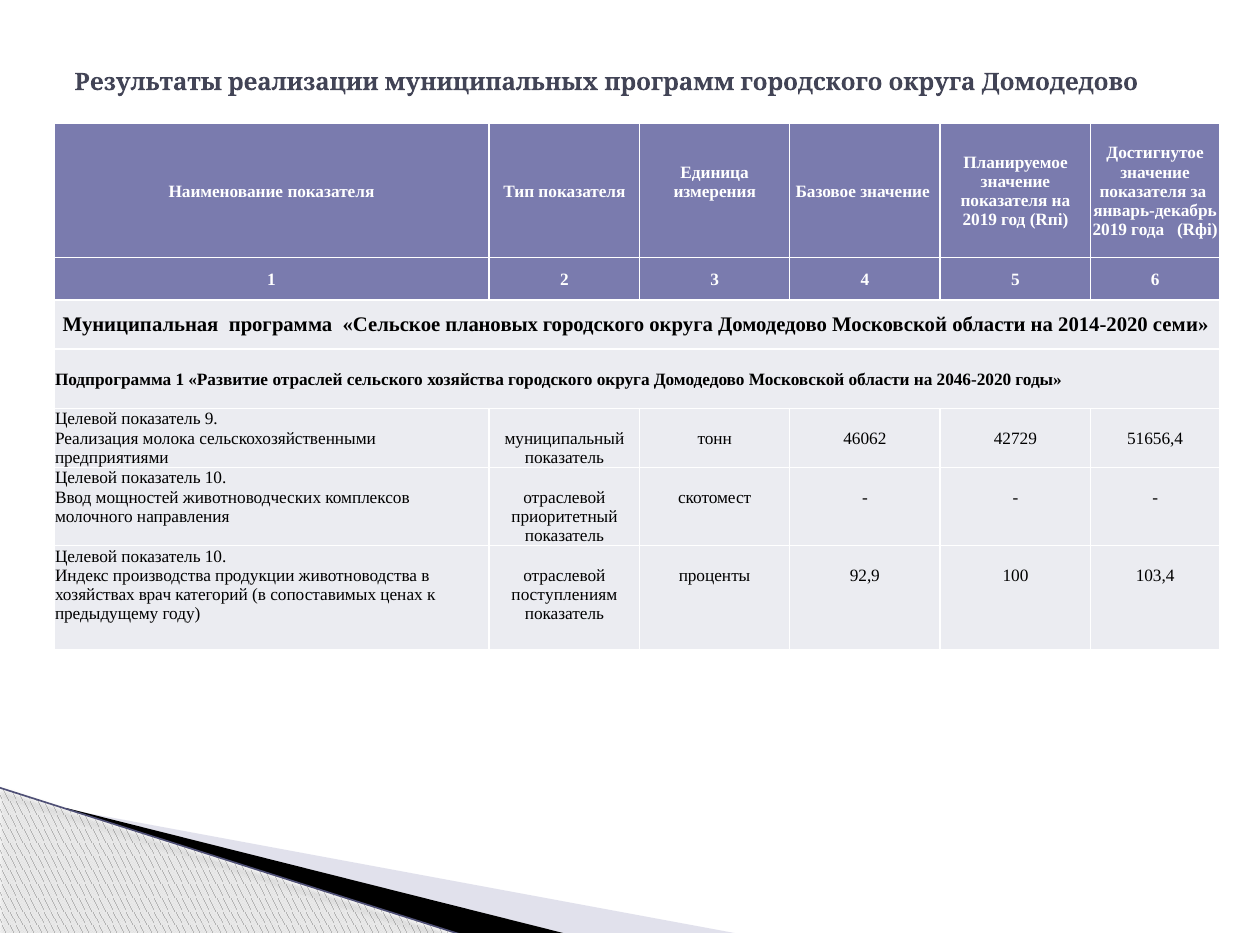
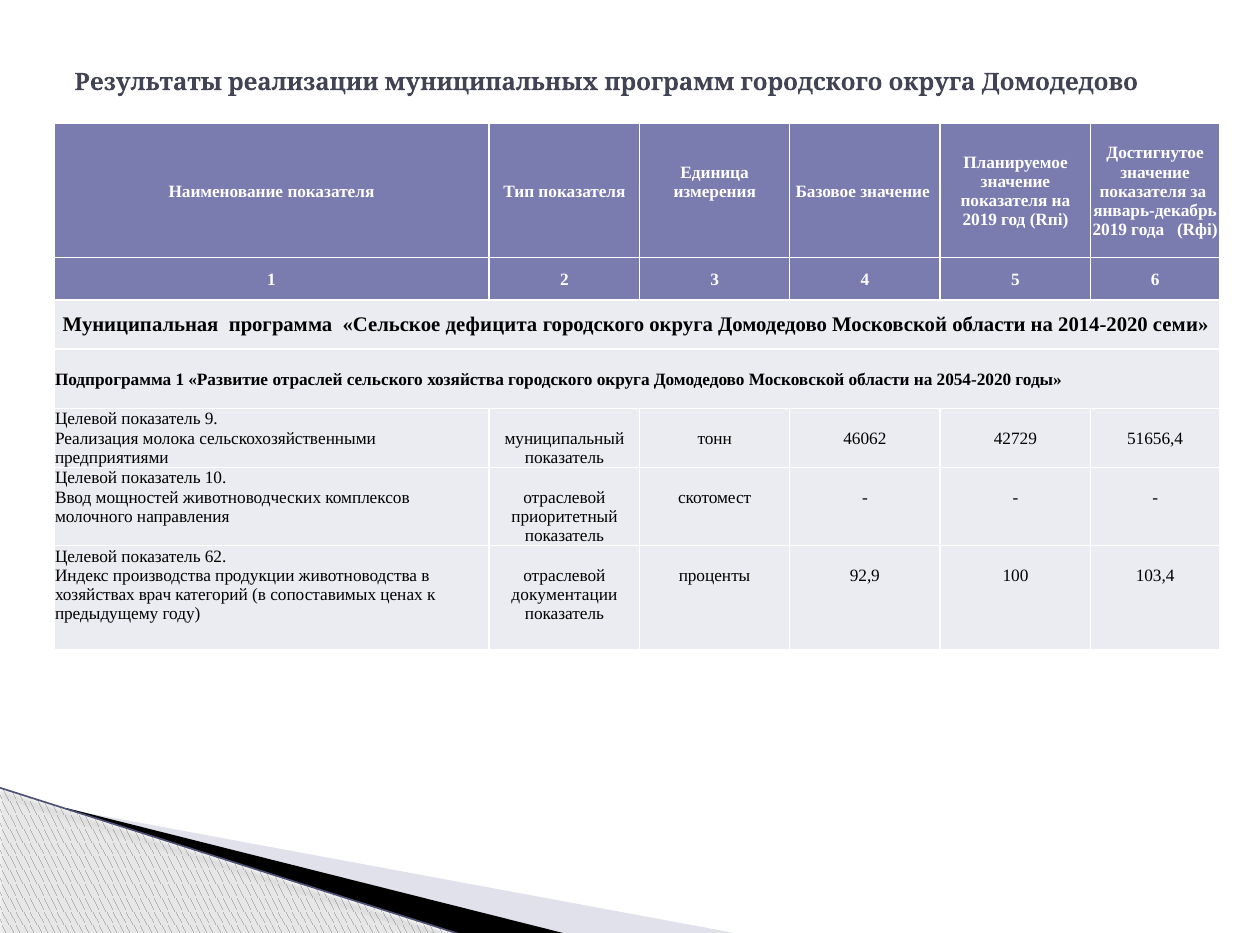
плановых: плановых -> дефицита (491, 325)
2046-2020: 2046-2020 -> 2054-2020 (974, 379)
10: 10 -> 62 (216, 557)
поступлениям: поступлениям -> документации (564, 595)
